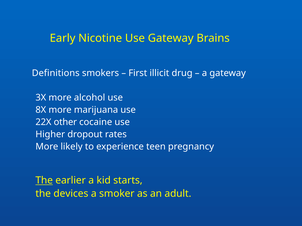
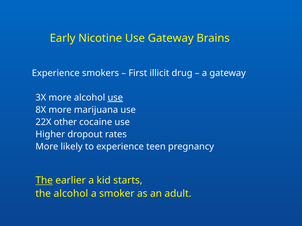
Definitions: Definitions -> Experience (56, 73)
use underline: none -> present (115, 98)
the devices: devices -> alcohol (71, 194)
